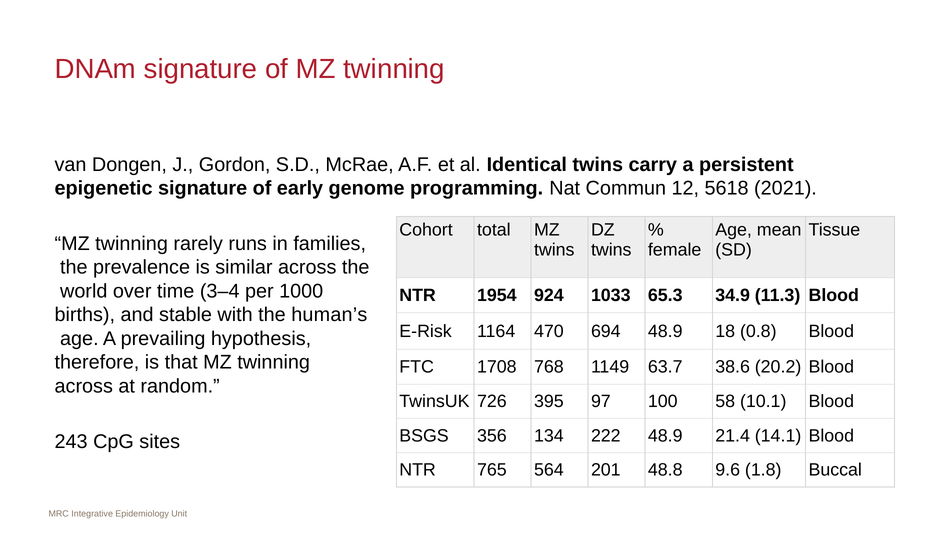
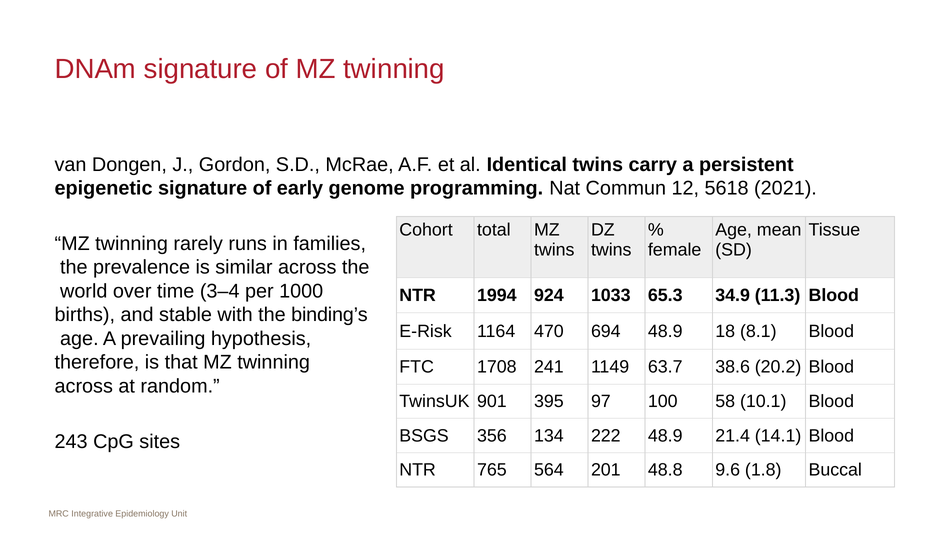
1954: 1954 -> 1994 (497, 296)
human’s: human’s -> binding’s (329, 315)
0.8: 0.8 -> 8.1 (758, 331)
768: 768 -> 241 (549, 367)
726: 726 -> 901 (492, 402)
